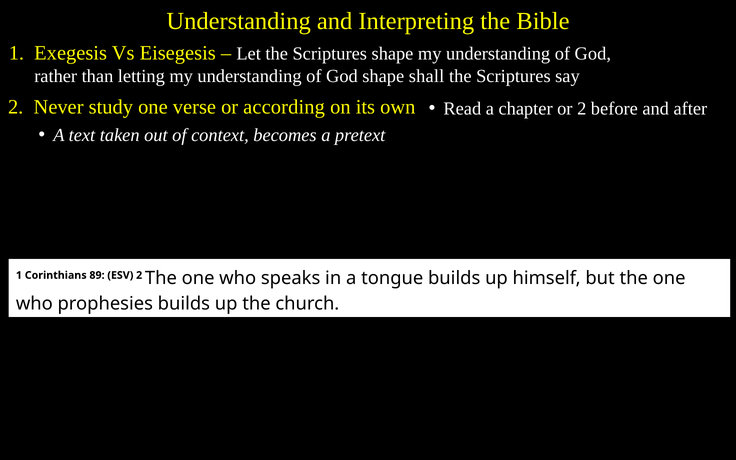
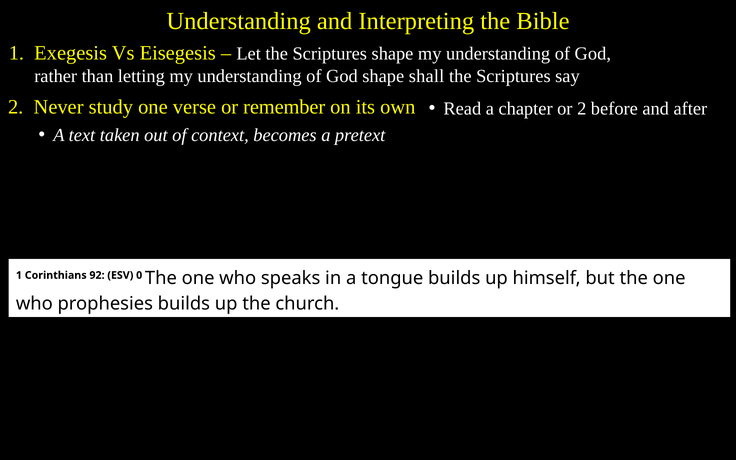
according: according -> remember (284, 107)
89: 89 -> 92 (97, 275)
ESV 2: 2 -> 0 (139, 275)
